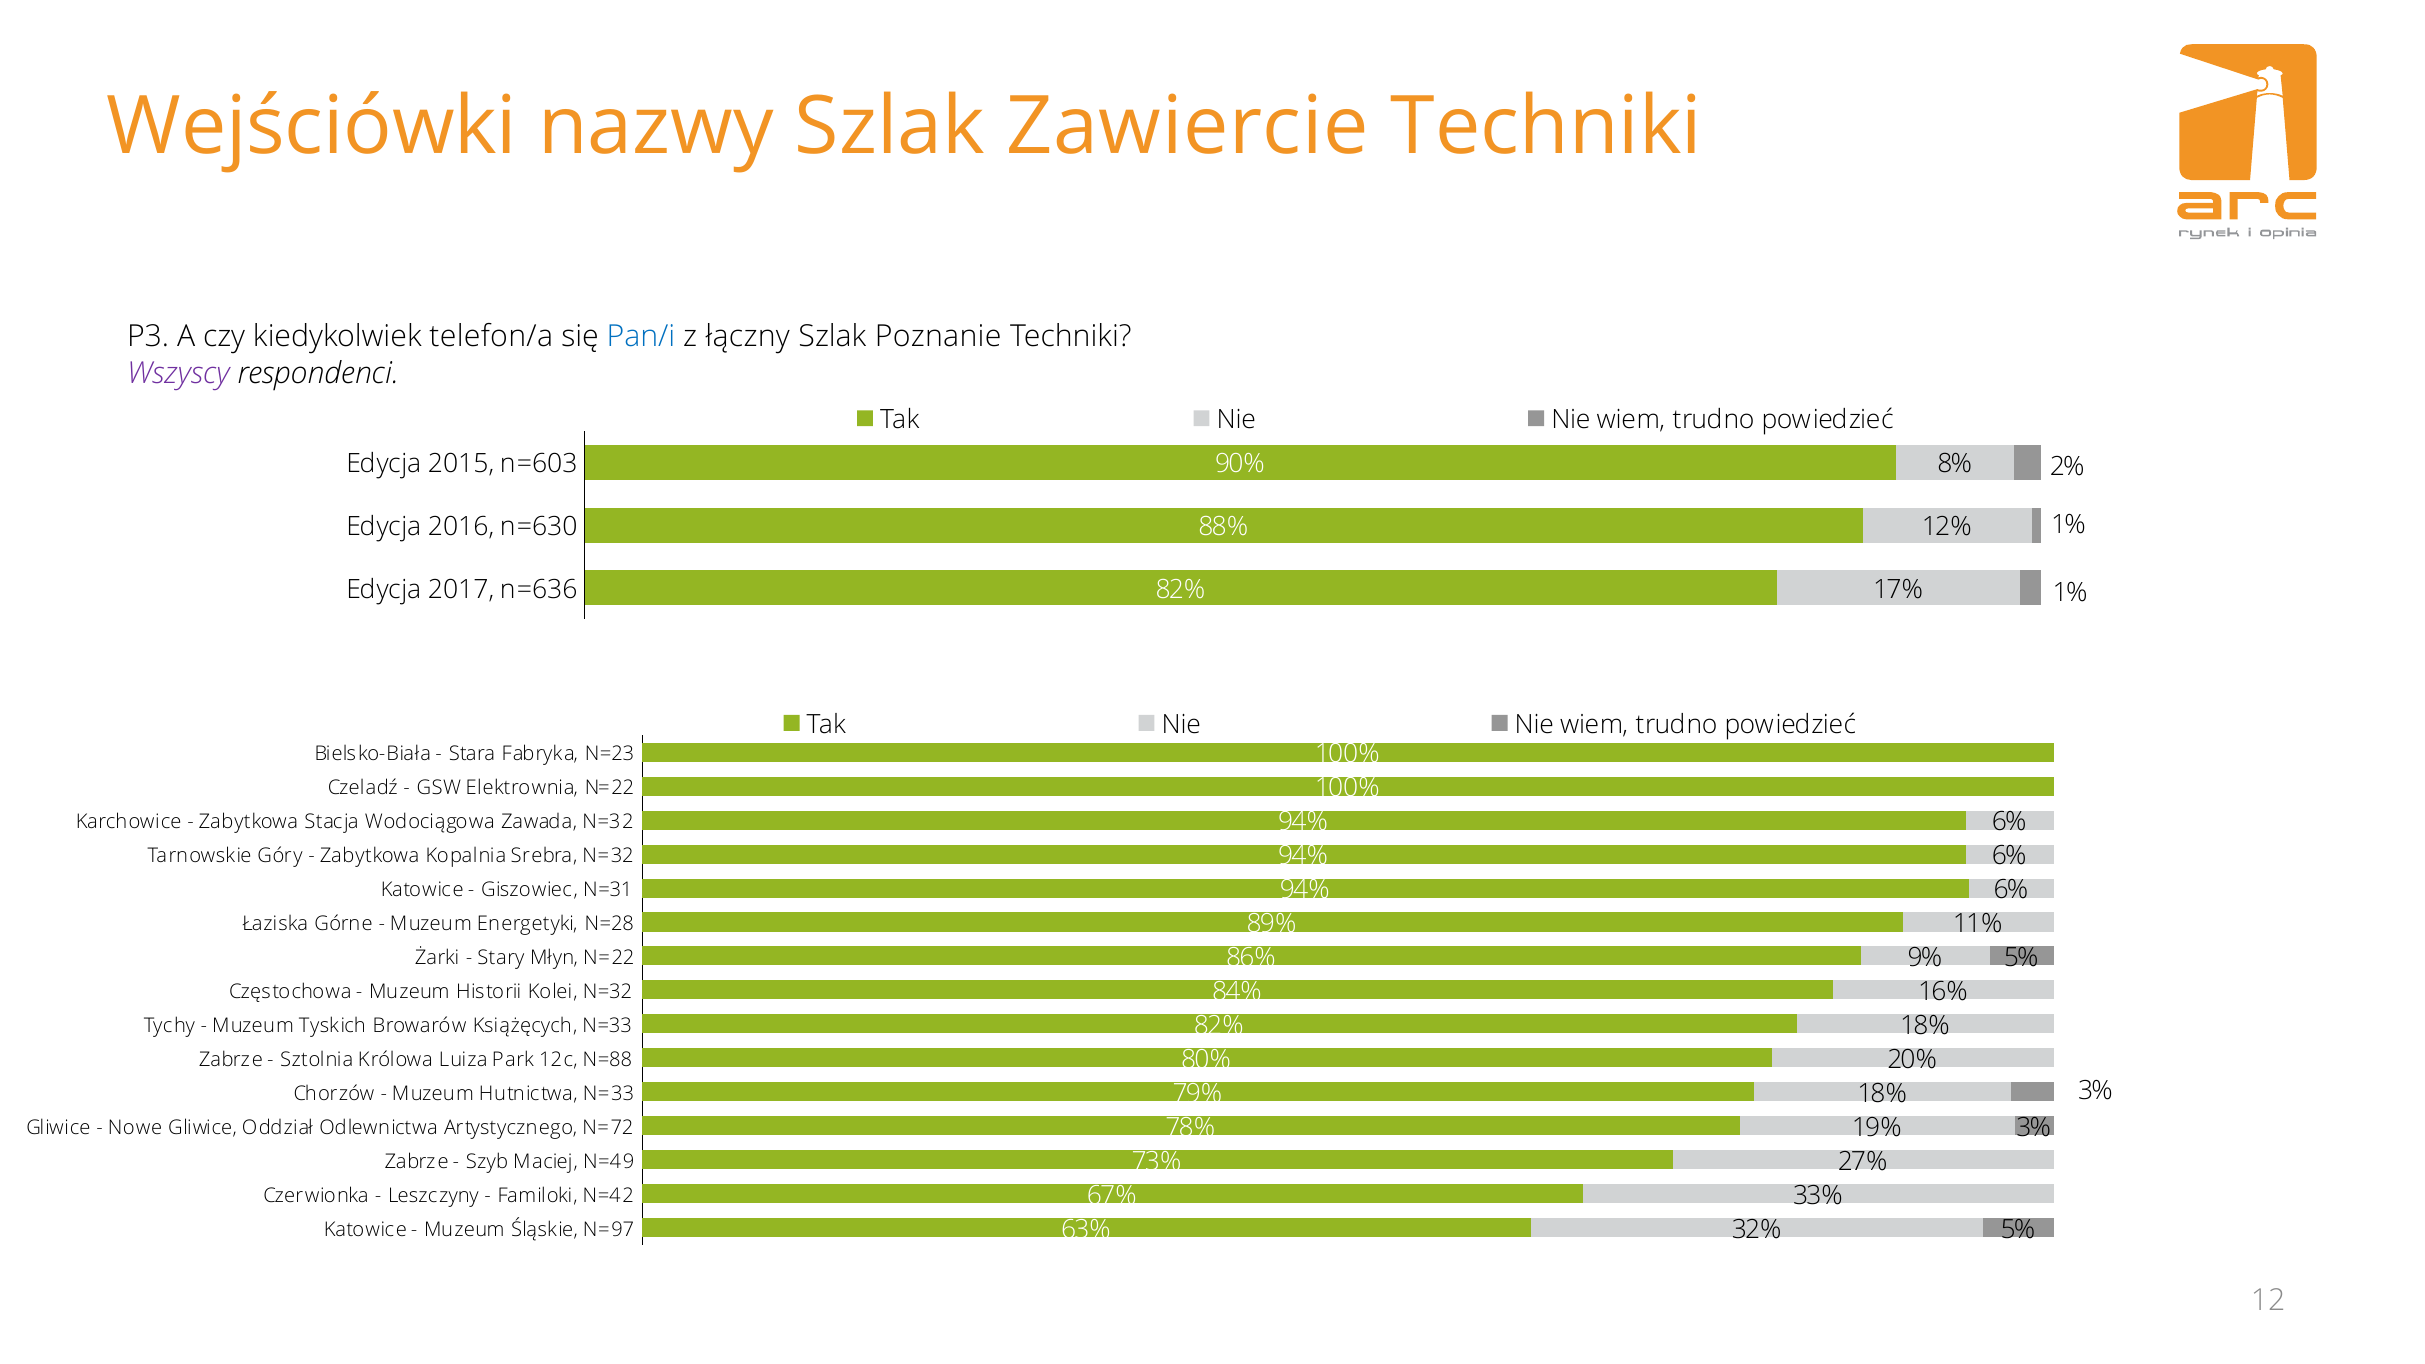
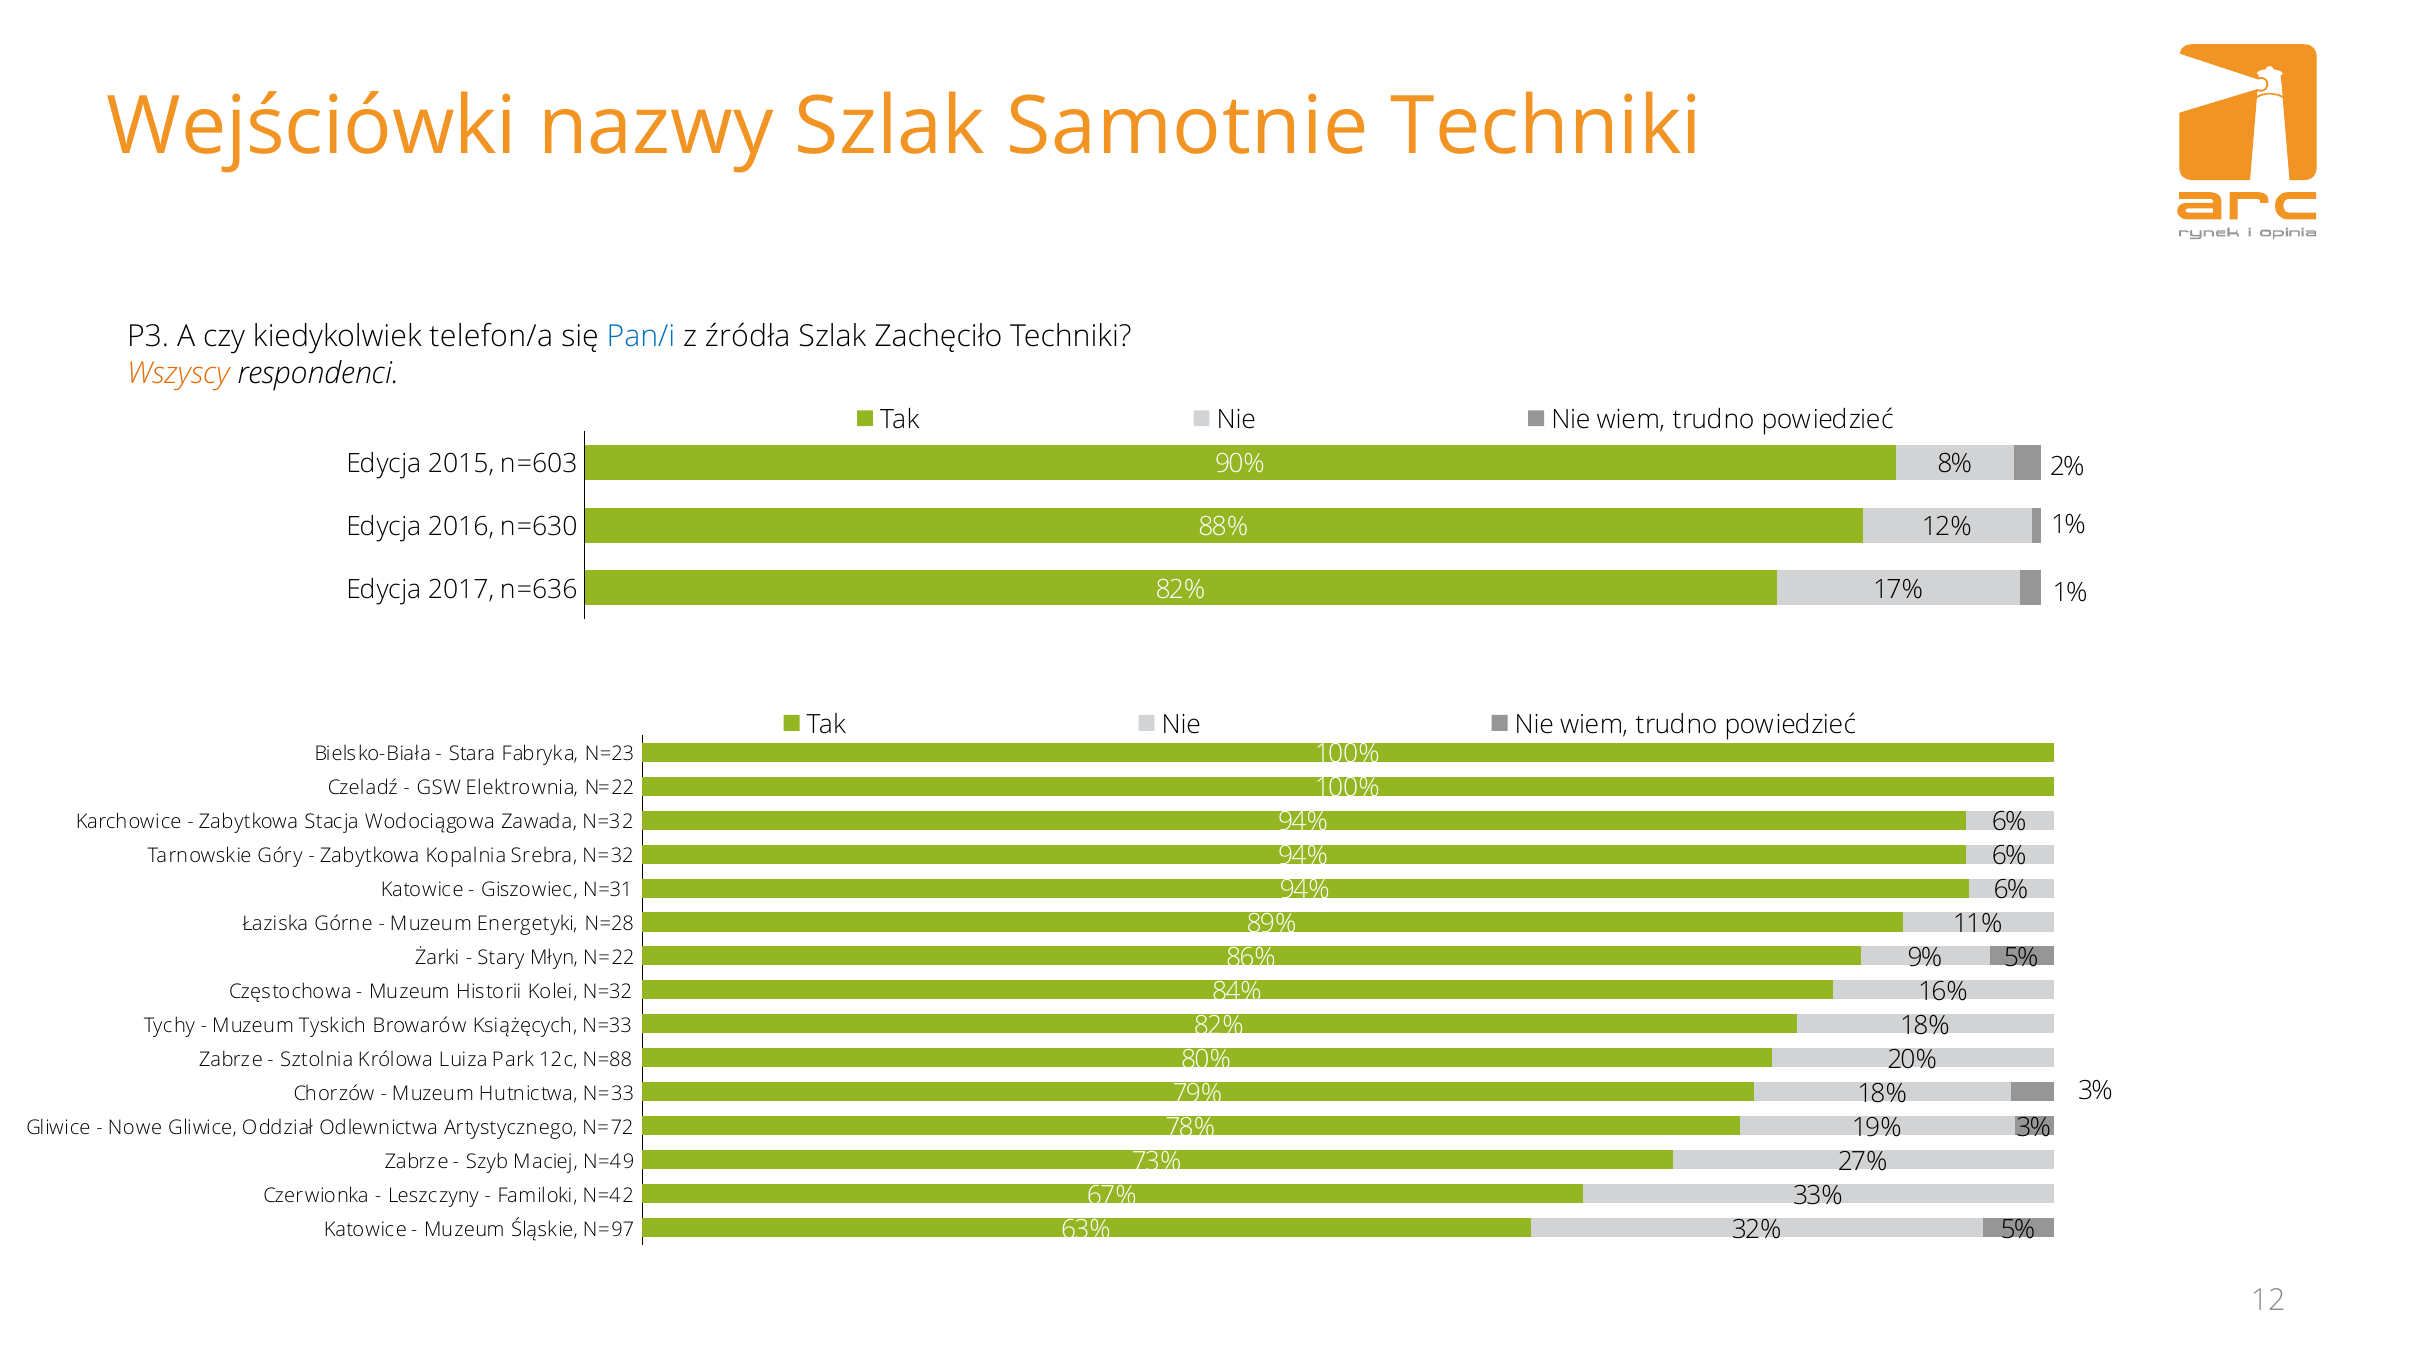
Zawiercie: Zawiercie -> Samotnie (1187, 127)
łączny: łączny -> źródła (748, 337)
Poznanie: Poznanie -> Zachęciło (938, 337)
Wszyscy colour: purple -> orange (178, 373)
